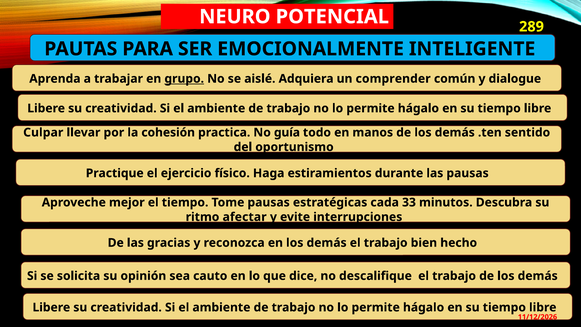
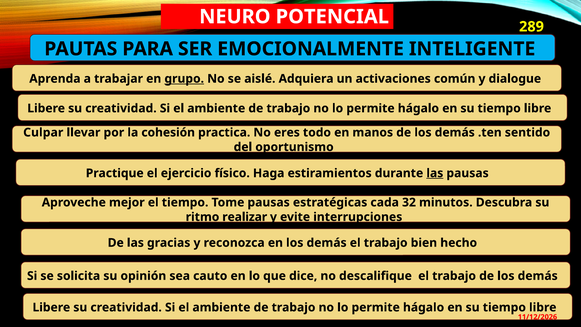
comprender: comprender -> activaciones (393, 79)
guía: guía -> eres (287, 132)
las underline: none -> present (435, 173)
33: 33 -> 32 (409, 202)
afectar: afectar -> realizar (245, 217)
